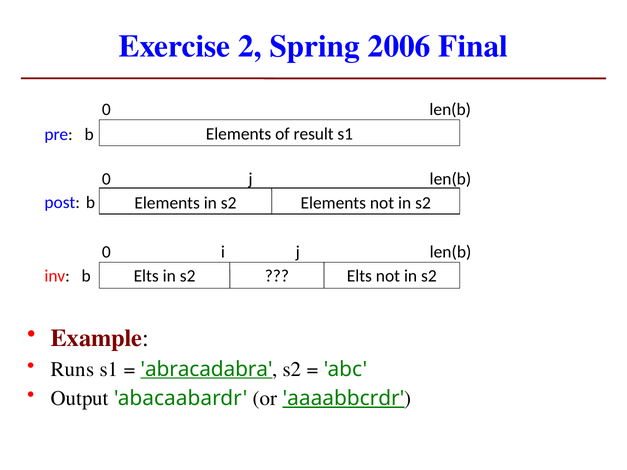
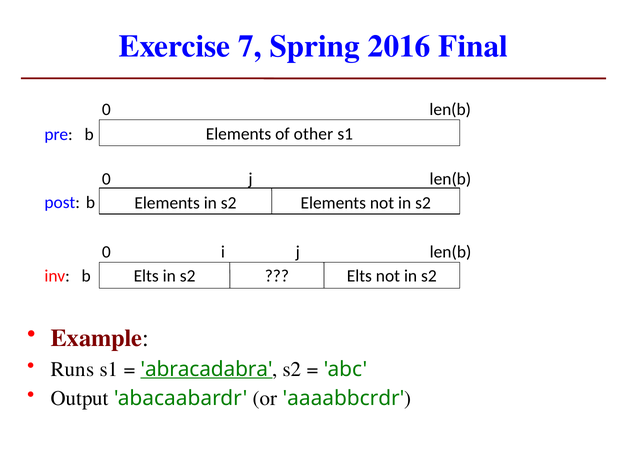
2: 2 -> 7 (250, 47)
2006: 2006 -> 2016 (399, 47)
result: result -> other (313, 134)
aaaabbcrdr underline: present -> none (343, 399)
